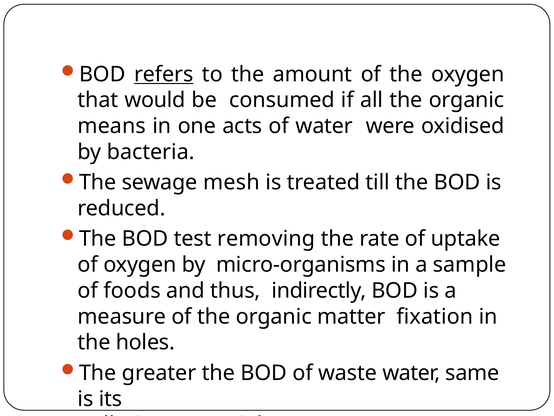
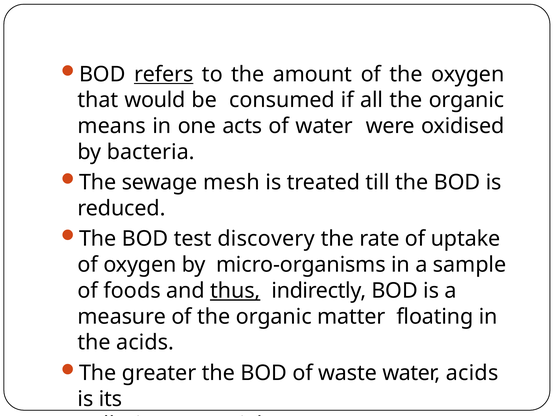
removing: removing -> discovery (266, 239)
thus underline: none -> present (235, 290)
fixation: fixation -> floating (435, 316)
the holes: holes -> acids (145, 342)
water same: same -> acids (472, 373)
